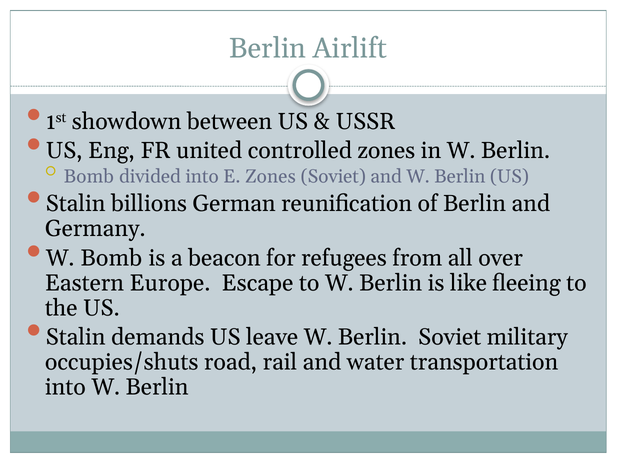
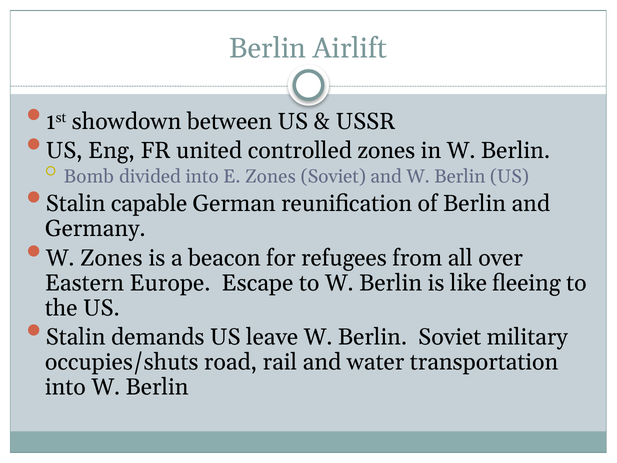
billions: billions -> capable (149, 204)
W Bomb: Bomb -> Zones (111, 258)
